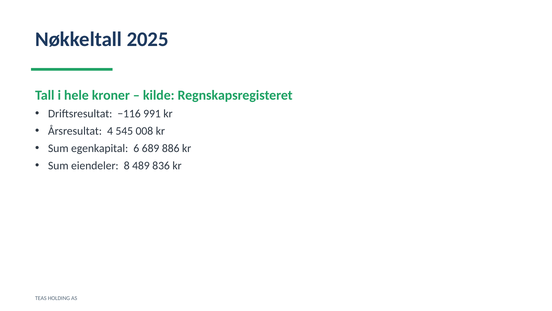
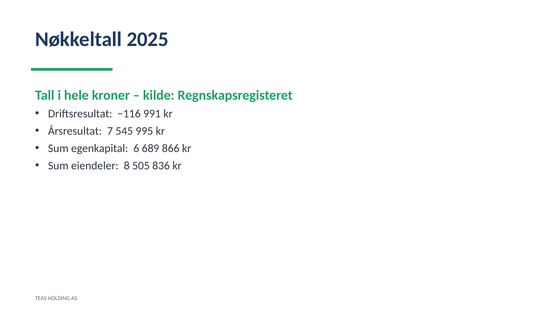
4: 4 -> 7 (110, 131)
008: 008 -> 995 (144, 131)
886: 886 -> 866 (171, 148)
489: 489 -> 505 (141, 165)
